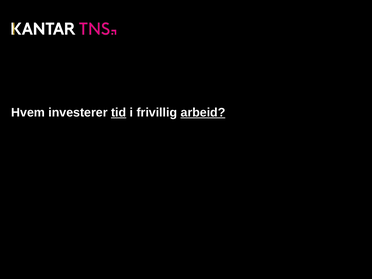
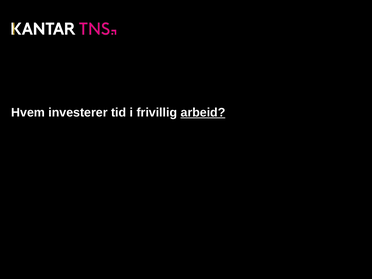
tid underline: present -> none (119, 113)
